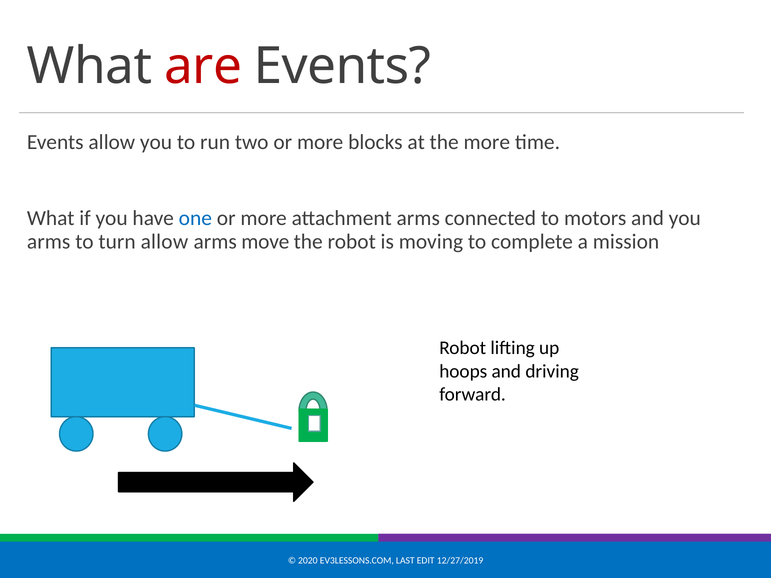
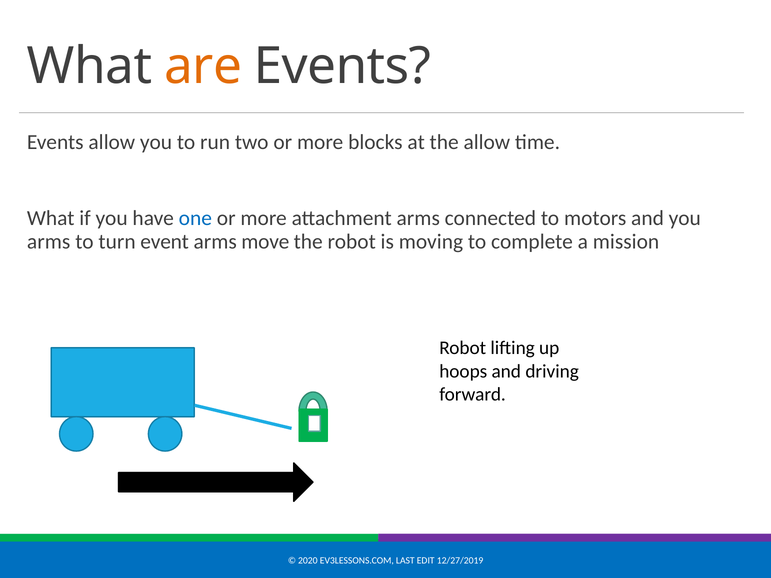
are colour: red -> orange (203, 67)
the more: more -> allow (487, 142)
turn allow: allow -> event (165, 242)
